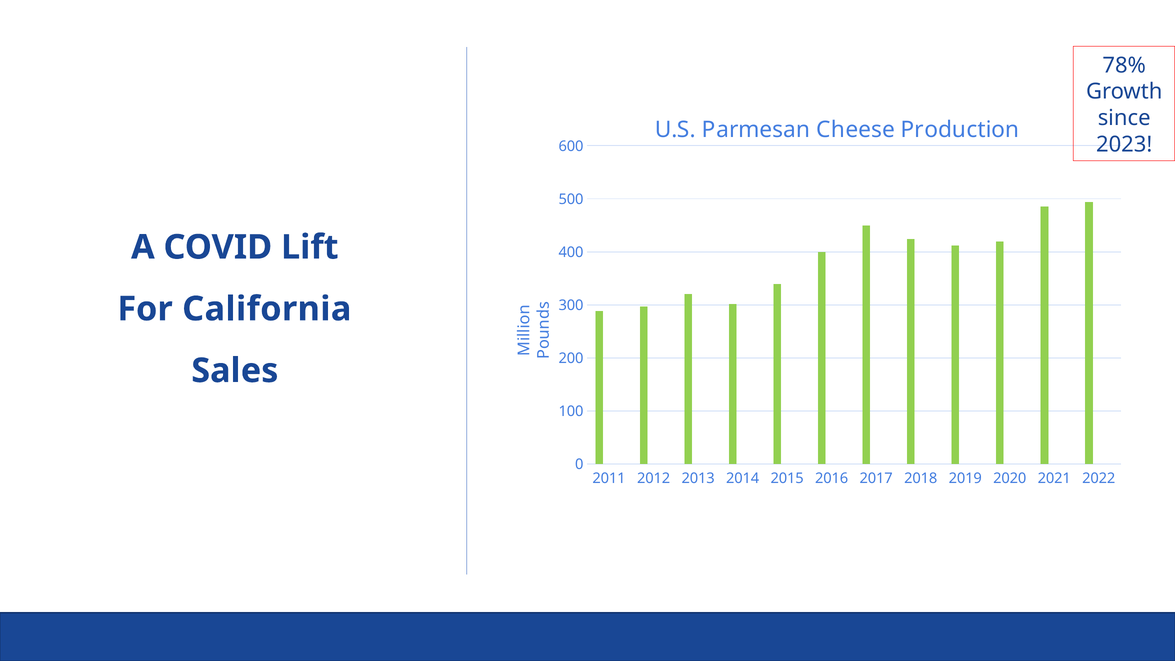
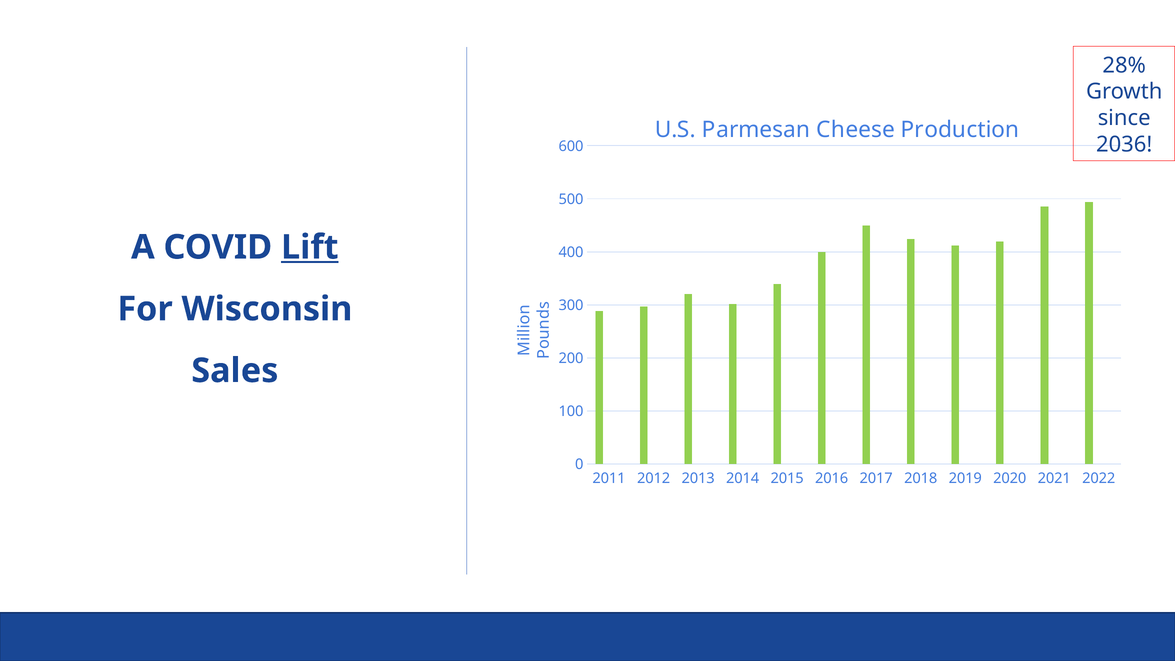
78%: 78% -> 28% (1124, 65)
2023: 2023 -> 2036 (1124, 145)
Lift underline: none -> present (310, 247)
California: California -> Wisconsin (267, 309)
